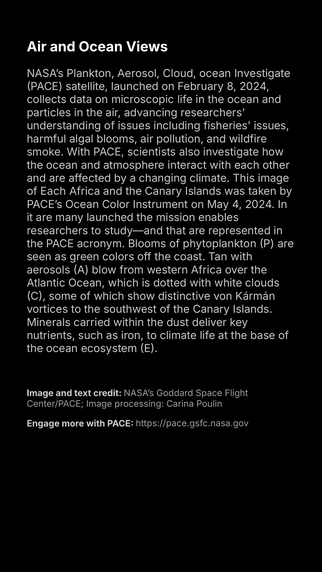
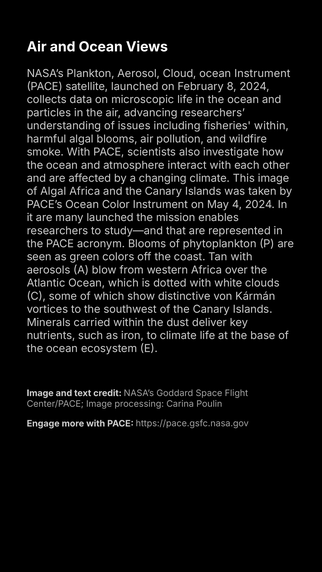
ocean Investigate: Investigate -> Instrument (262, 73)
fisheries issues: issues -> within (271, 126)
of Each: Each -> Algal (53, 192)
